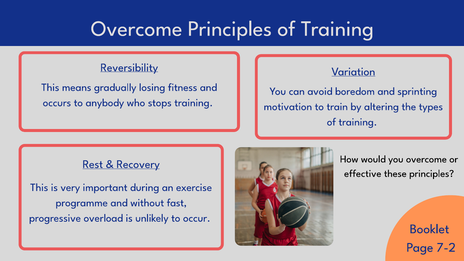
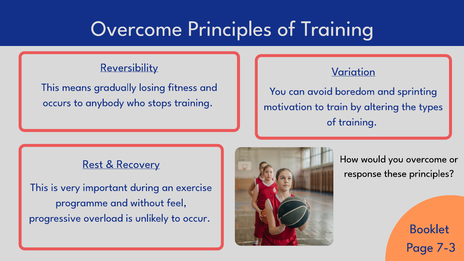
effective: effective -> response (363, 173)
fast: fast -> feel (177, 203)
7-2: 7-2 -> 7-3 (446, 247)
